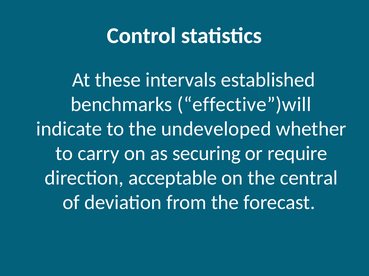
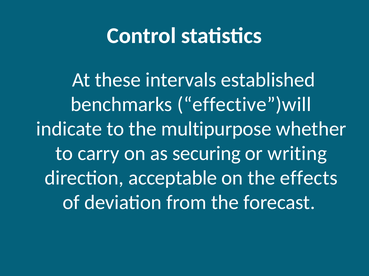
undeveloped: undeveloped -> multipurpose (216, 129)
require: require -> writing (297, 154)
central: central -> effects (309, 178)
